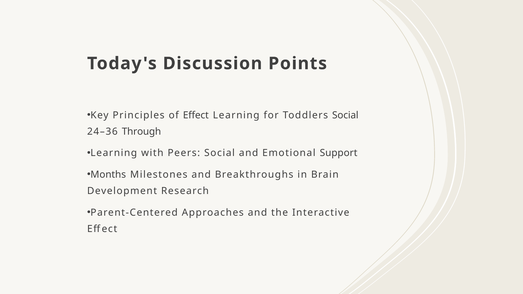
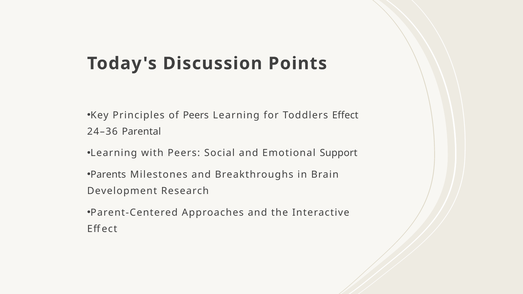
of Effect: Effect -> Peers (196, 115)
Toddlers Social: Social -> Effect (345, 115)
Through: Through -> Parental (141, 132)
Months: Months -> Parents (108, 175)
